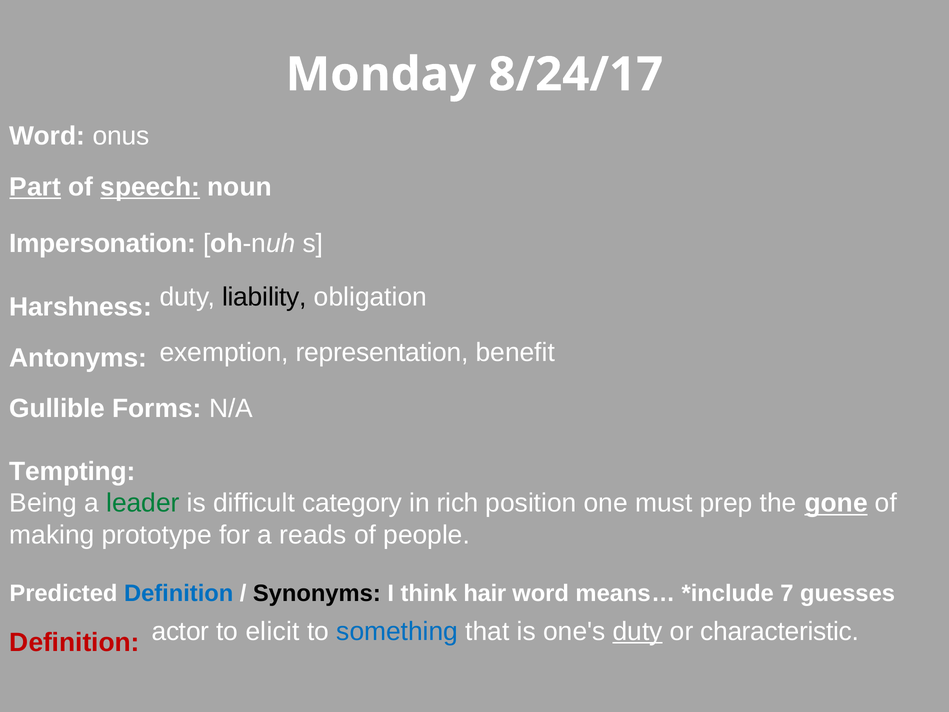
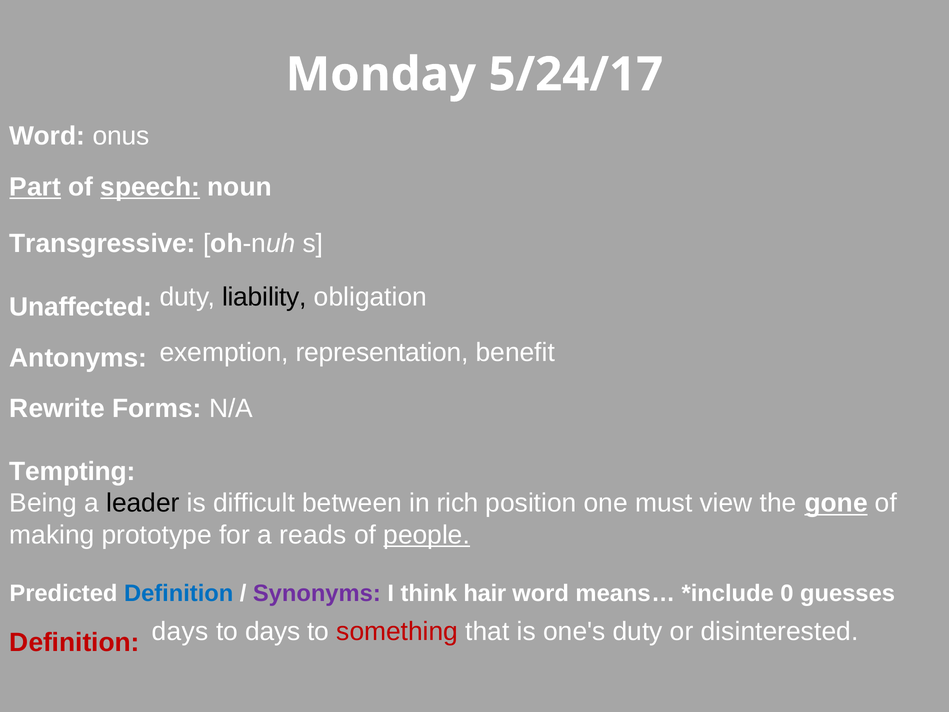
8/24/17: 8/24/17 -> 5/24/17 (576, 75)
Impersonation: Impersonation -> Transgressive (103, 244)
Harshness: Harshness -> Unaffected (81, 307)
Gullible: Gullible -> Rewrite (57, 408)
leader colour: green -> black (143, 503)
category: category -> between (352, 503)
prep: prep -> view (726, 503)
people underline: none -> present (427, 535)
Synonyms colour: black -> purple (317, 593)
7: 7 -> 0 (787, 593)
actor: actor -> days (180, 631)
to elicit: elicit -> days (273, 631)
something colour: blue -> red (397, 631)
duty underline: present -> none (638, 631)
characteristic: characteristic -> disinterested (780, 631)
